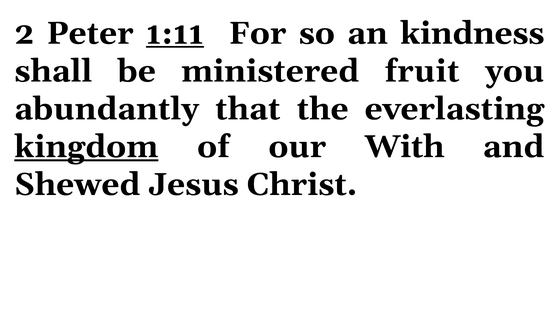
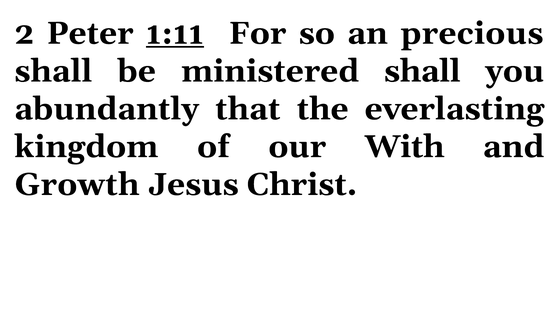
kindness: kindness -> precious (472, 33)
ministered fruit: fruit -> shall (422, 71)
kingdom underline: present -> none (86, 147)
Shewed: Shewed -> Growth (77, 185)
